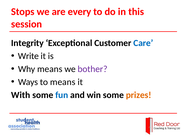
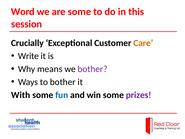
Stops: Stops -> Word (23, 12)
are every: every -> some (79, 12)
Integrity: Integrity -> Crucially (27, 43)
Care colour: blue -> orange (143, 43)
to means: means -> bother (63, 82)
prizes colour: orange -> purple (139, 95)
